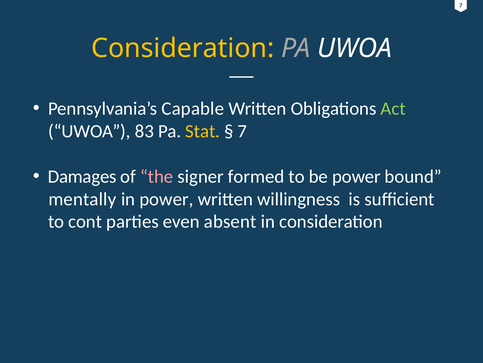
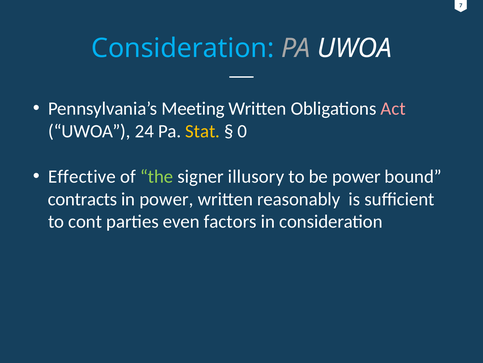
Consideration colour: yellow -> light blue (183, 48)
Capable: Capable -> Meeting (193, 109)
Act colour: light green -> pink (393, 109)
83: 83 -> 24 (144, 131)
7: 7 -> 0 (242, 131)
Damages: Damages -> Effective (82, 176)
the colour: pink -> light green (157, 176)
formed: formed -> illusory (256, 176)
mentally: mentally -> contracts (82, 199)
willingness: willingness -> reasonably (299, 199)
absent: absent -> factors (230, 221)
